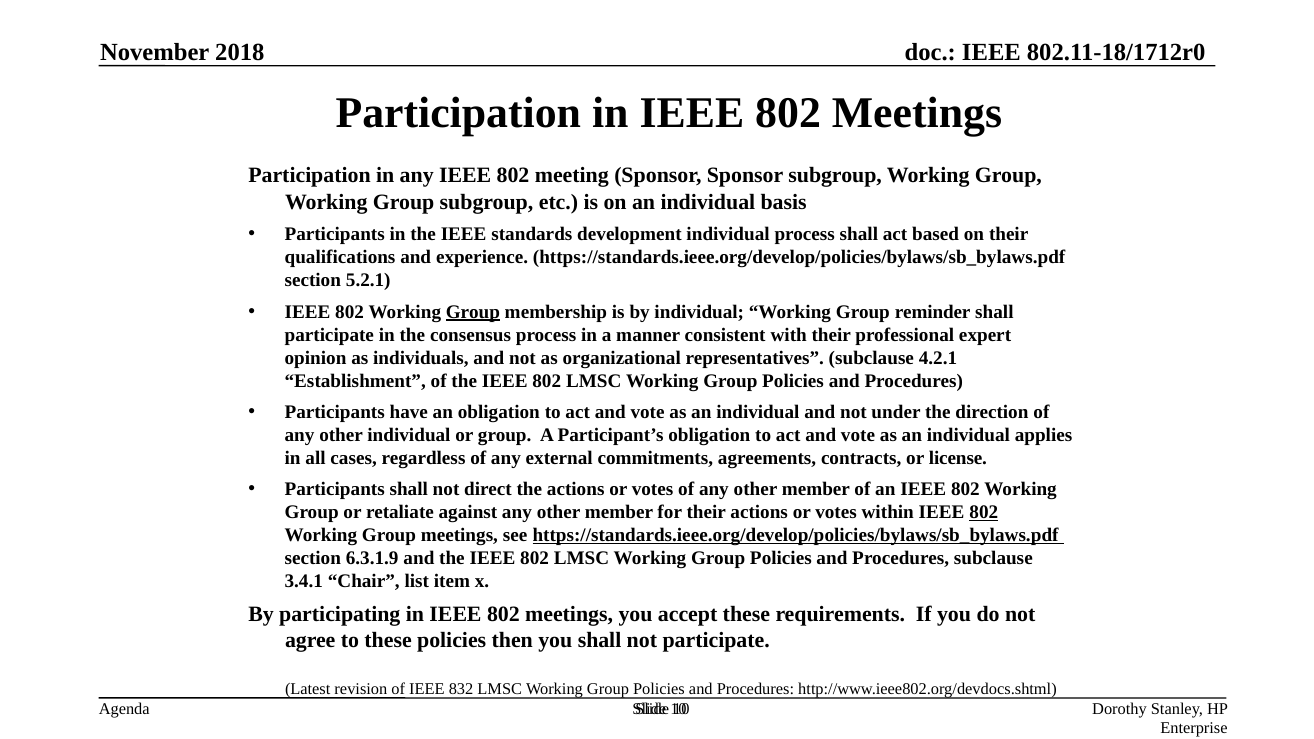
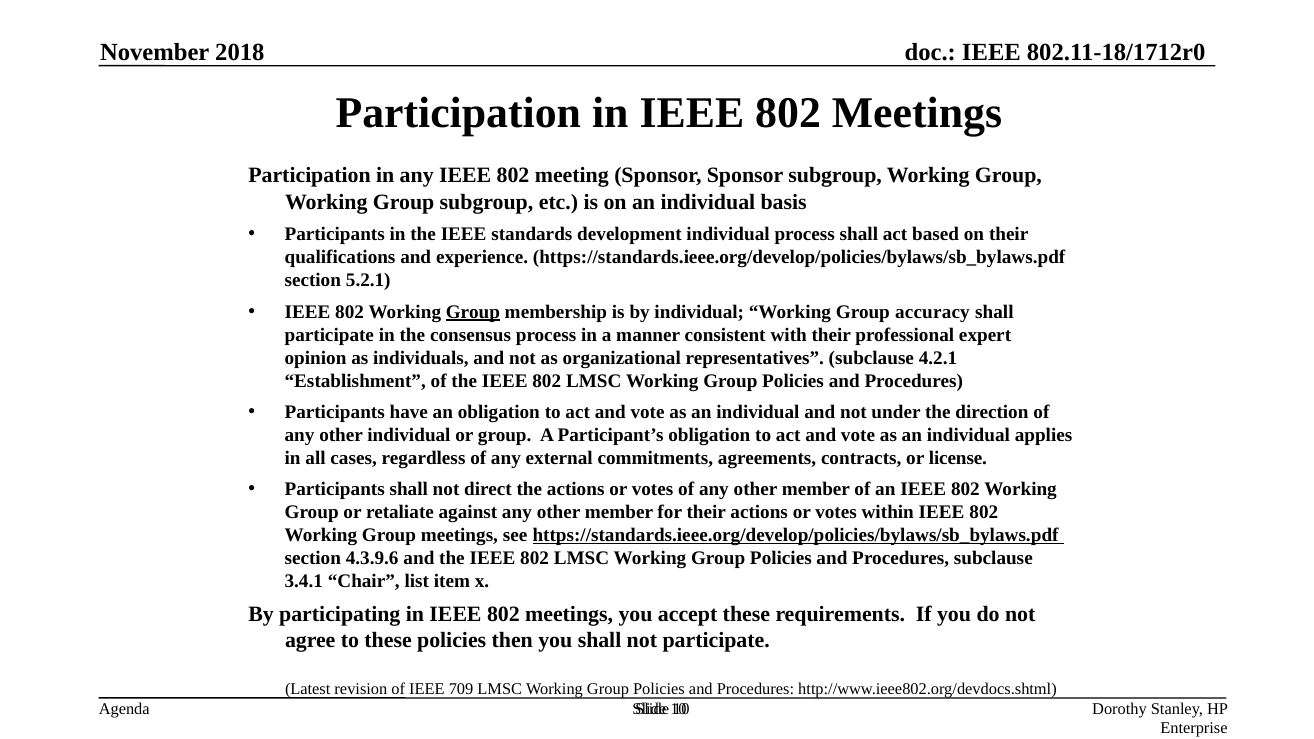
reminder: reminder -> accuracy (932, 312)
802 underline: present -> none (984, 512)
6.3.1.9: 6.3.1.9 -> 4.3.9.6 (372, 558)
832: 832 -> 709 (461, 690)
